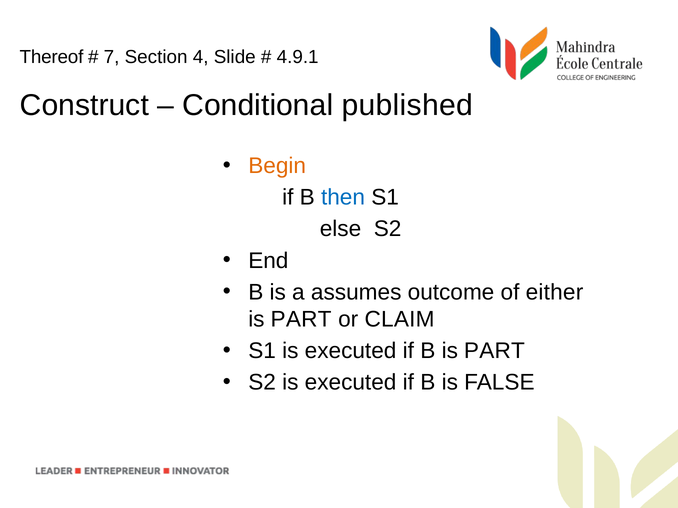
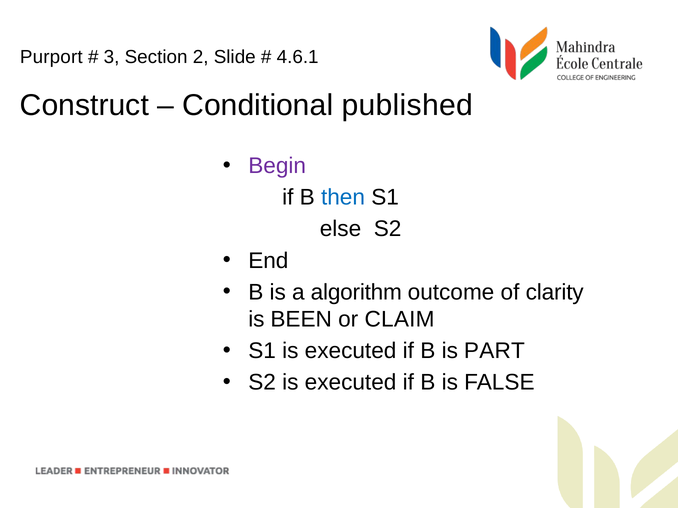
Thereof: Thereof -> Purport (51, 57)
7: 7 -> 3 (112, 57)
4: 4 -> 2 (201, 57)
4.9.1: 4.9.1 -> 4.6.1 (298, 57)
Begin colour: orange -> purple (277, 166)
assumes: assumes -> algorithm (356, 292)
either: either -> clarity (555, 292)
PART: PART -> BEEN (301, 320)
